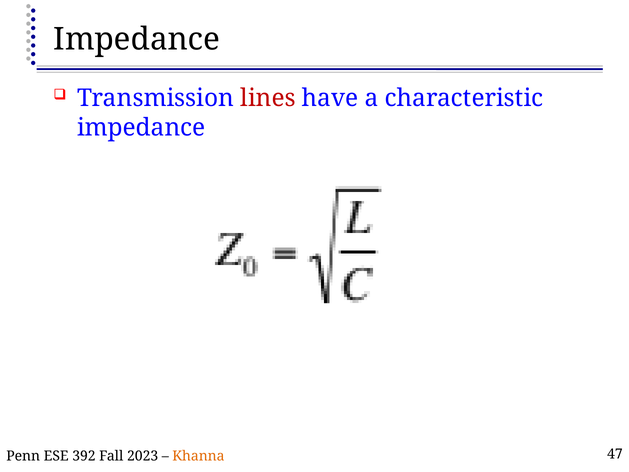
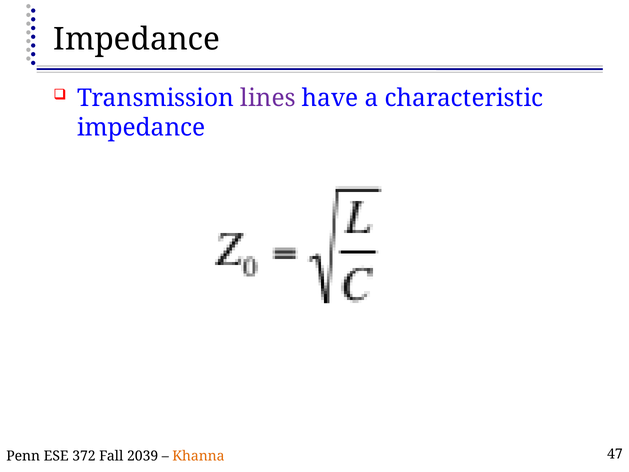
lines colour: red -> purple (268, 98)
392: 392 -> 372 (84, 456)
2023: 2023 -> 2039 (143, 456)
